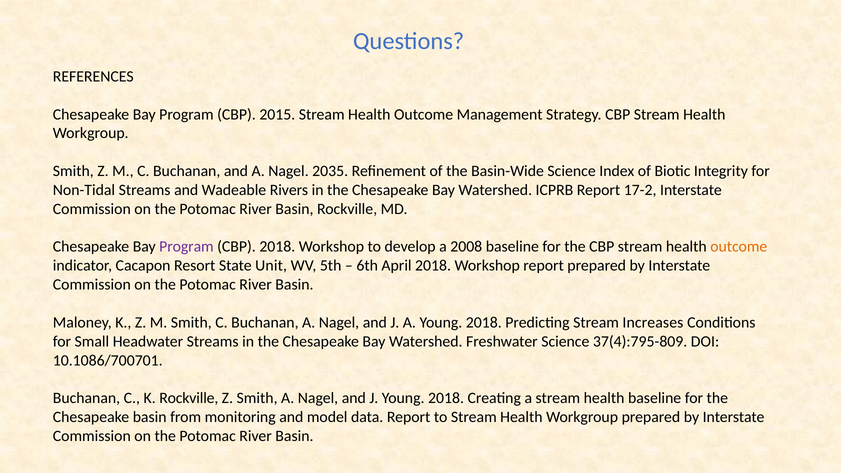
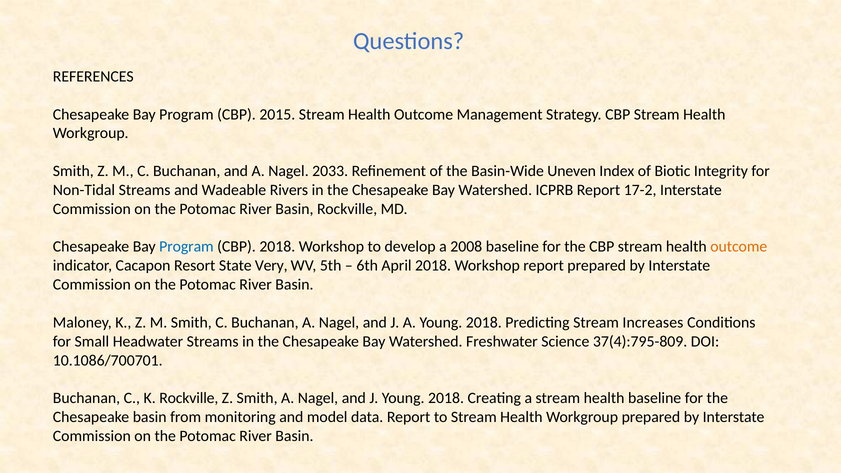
2035: 2035 -> 2033 (330, 171)
Basin-Wide Science: Science -> Uneven (572, 171)
Program colour: purple -> blue (186, 247)
Unit: Unit -> Very (271, 266)
